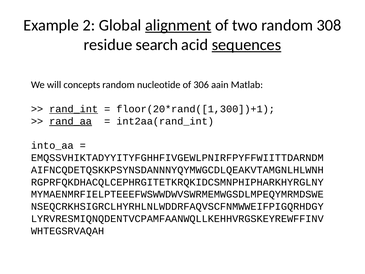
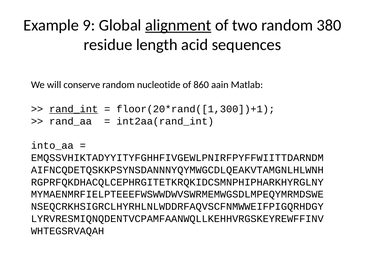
2: 2 -> 9 (89, 25)
308: 308 -> 380 (329, 25)
search: search -> length (157, 45)
sequences underline: present -> none (246, 45)
concepts: concepts -> conserve (82, 85)
306: 306 -> 860 (201, 85)
rand_aa underline: present -> none (71, 121)
